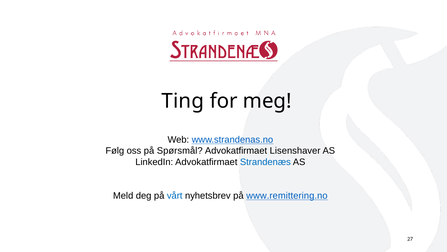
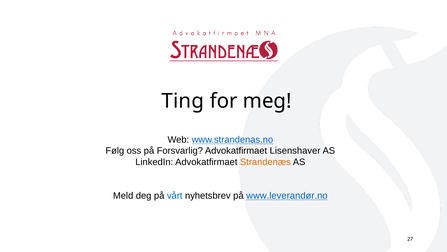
Spørsmål: Spørsmål -> Forsvarlig (180, 151)
Strandenæs colour: blue -> orange (265, 162)
www.remittering.no: www.remittering.no -> www.leverandør.no (287, 195)
